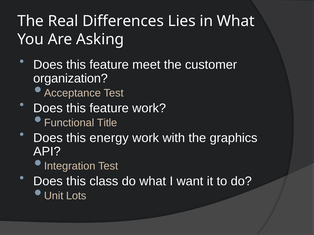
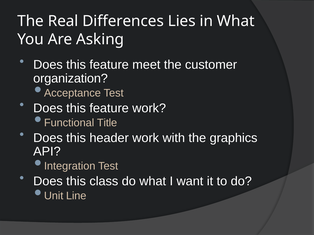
energy: energy -> header (109, 138)
Lots: Lots -> Line (76, 196)
